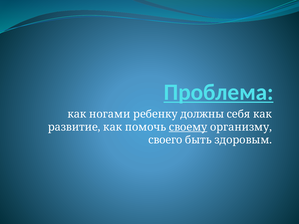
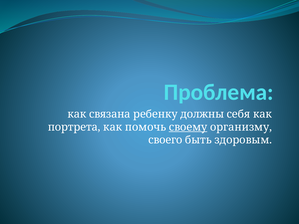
Проблема underline: present -> none (219, 92)
ногами: ногами -> связана (110, 114)
развитие: развитие -> портрета (74, 127)
